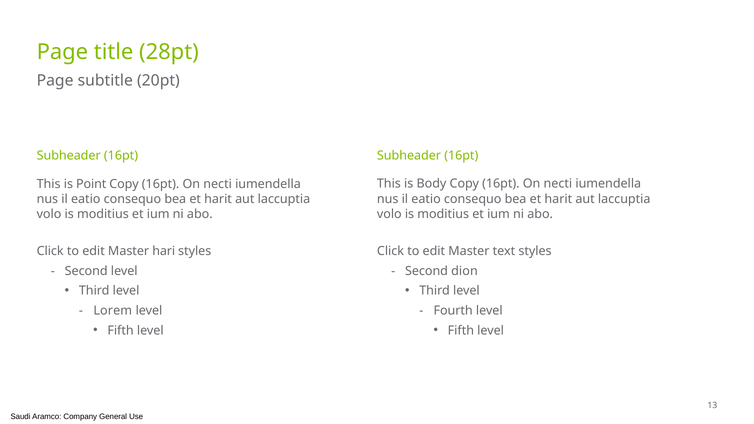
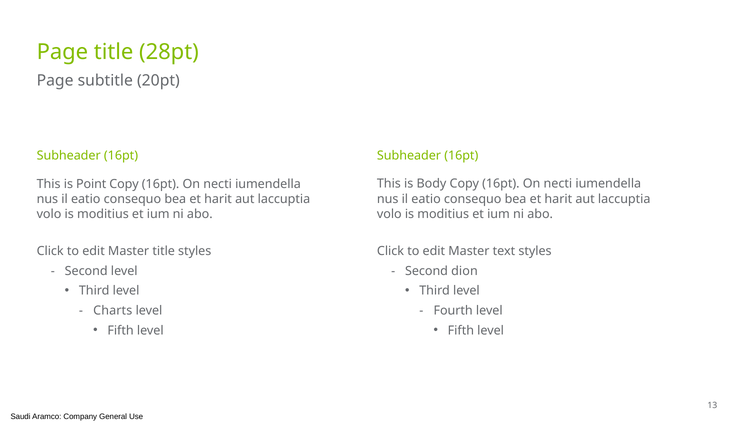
Master hari: hari -> title (164, 251)
Lorem: Lorem -> Charts (113, 311)
